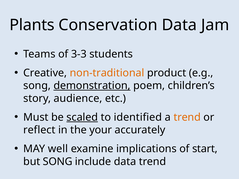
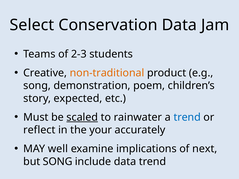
Plants: Plants -> Select (32, 25)
3-3: 3-3 -> 2-3 (79, 54)
demonstration underline: present -> none (92, 86)
audience: audience -> expected (78, 99)
identified: identified -> rainwater (138, 117)
trend colour: orange -> blue (187, 117)
start: start -> next (205, 149)
